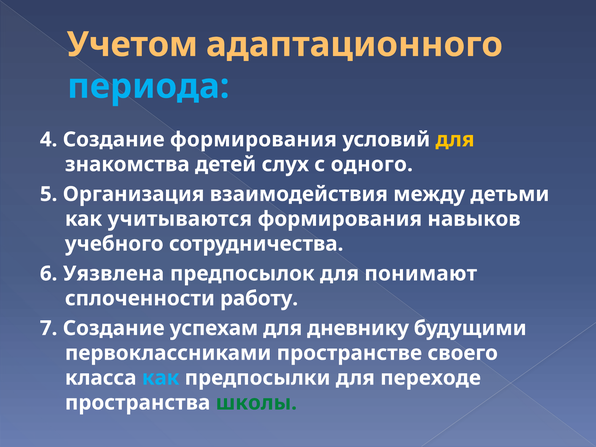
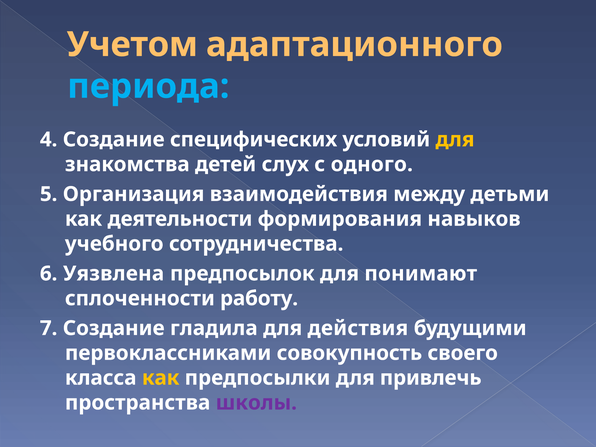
Создание формирования: формирования -> специфических (254, 140)
учитываются: учитываются -> деятельности (180, 219)
успехам: успехам -> гладила (214, 328)
дневнику: дневнику -> действия (358, 328)
пространстве: пространстве -> совокупность (349, 353)
как colour: light blue -> yellow (161, 378)
переходе: переходе -> привлечь (431, 378)
школы colour: green -> purple (256, 403)
